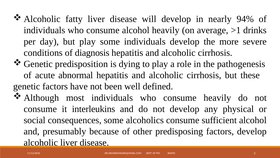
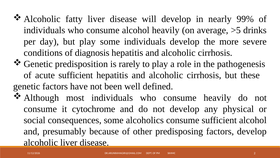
94%: 94% -> 99% (245, 19)
>1: >1 -> >5 (236, 30)
dying: dying -> rarely (129, 64)
acute abnormal: abnormal -> sufficient (76, 75)
interleukins: interleukins -> cytochrome (94, 109)
